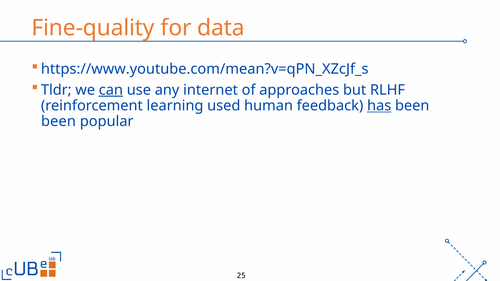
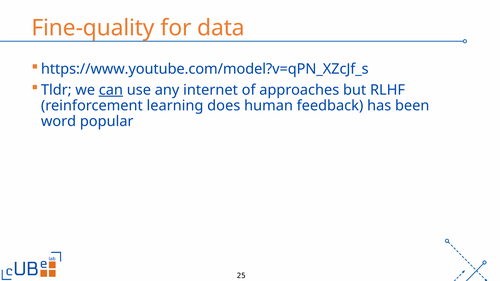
https://www.youtube.com/mean?v=qPN_XZcJf_s: https://www.youtube.com/mean?v=qPN_XZcJf_s -> https://www.youtube.com/model?v=qPN_XZcJf_s (205, 69)
used: used -> does (224, 106)
has underline: present -> none (379, 106)
been: been -> word (59, 122)
